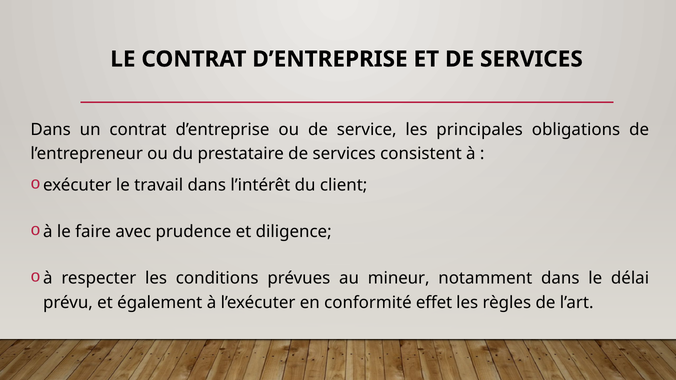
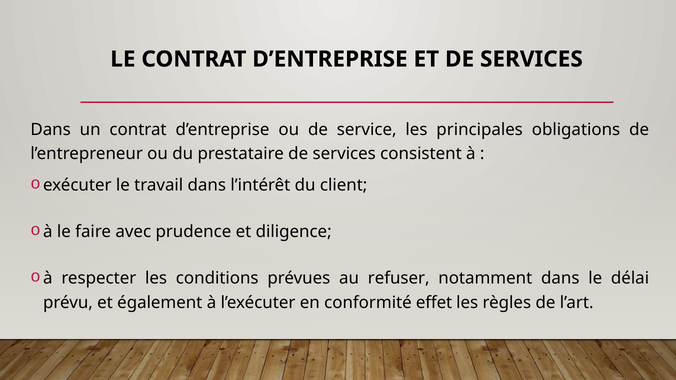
mineur: mineur -> refuser (399, 279)
